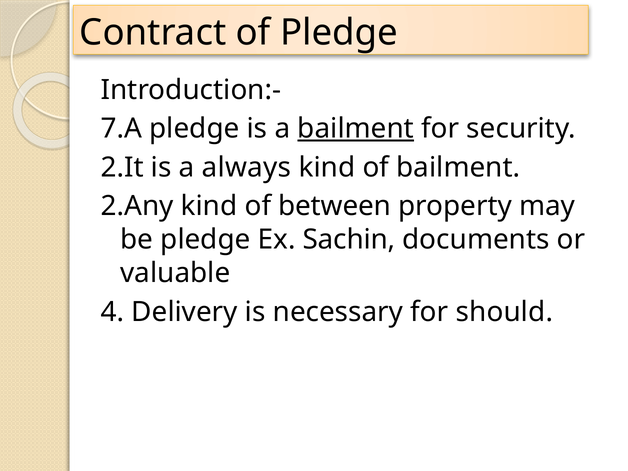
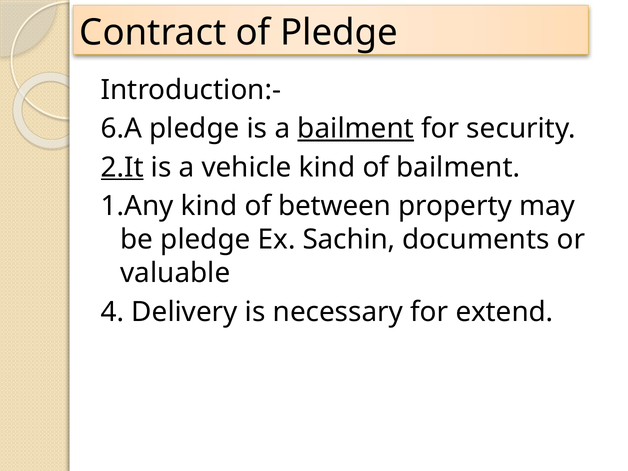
7.A: 7.A -> 6.A (121, 129)
2.It underline: none -> present (122, 167)
always: always -> vehicle (247, 167)
2.Any: 2.Any -> 1.Any (137, 206)
should: should -> extend (504, 312)
